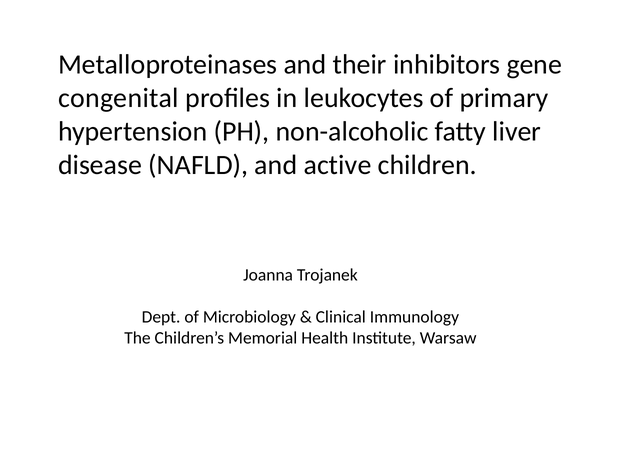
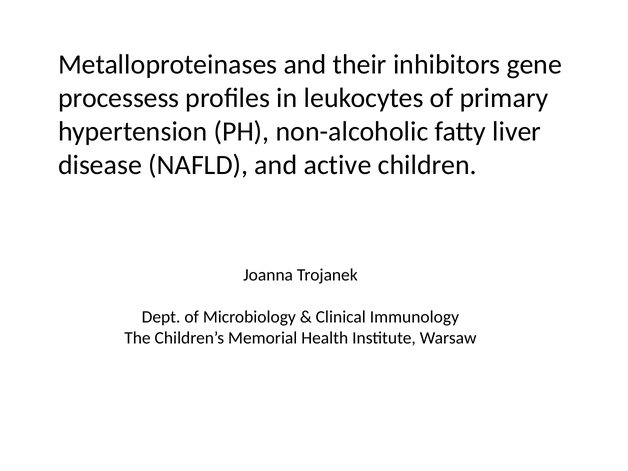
congenital: congenital -> processess (119, 98)
